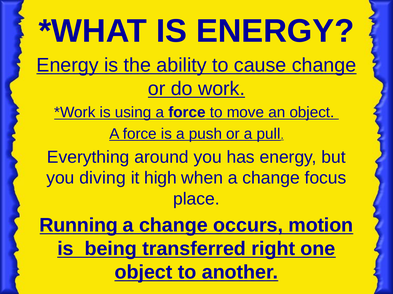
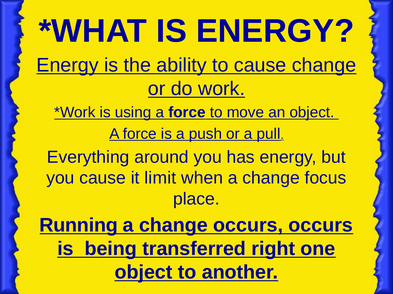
you diving: diving -> cause (103, 178)
high: high -> limit (160, 178)
occurs motion: motion -> occurs (321, 226)
